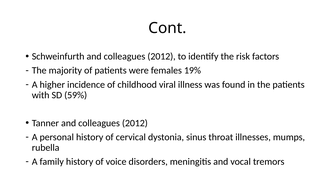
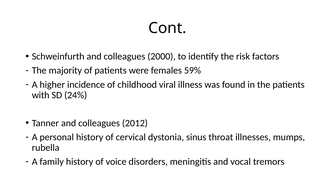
Schweinfurth and colleagues 2012: 2012 -> 2000 (162, 57)
19%: 19% -> 59% (193, 71)
59%: 59% -> 24% (76, 95)
